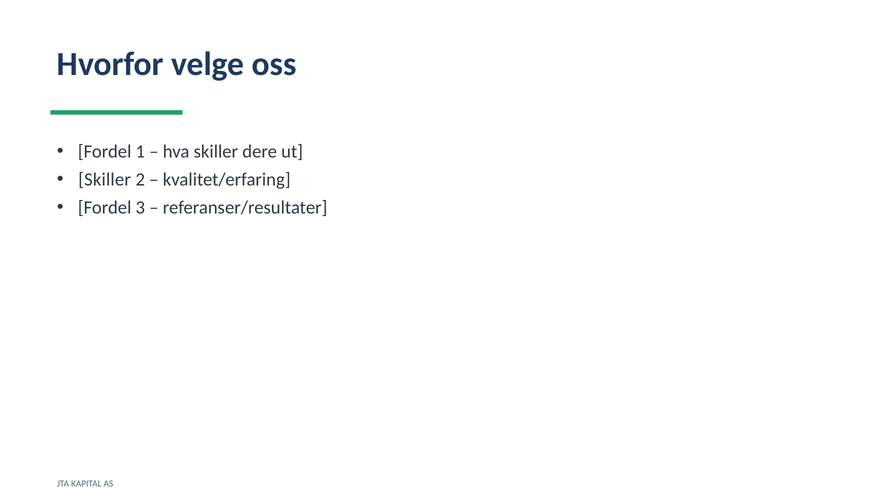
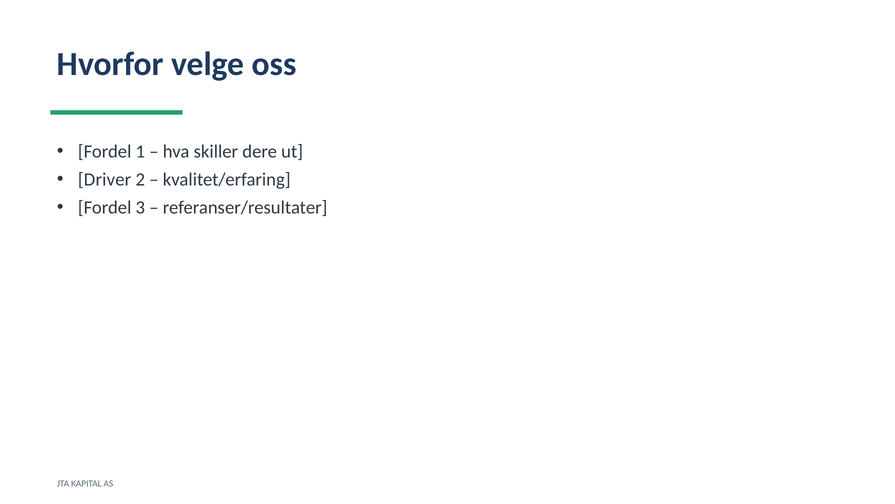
Skiller: Skiller -> Driver (105, 180)
